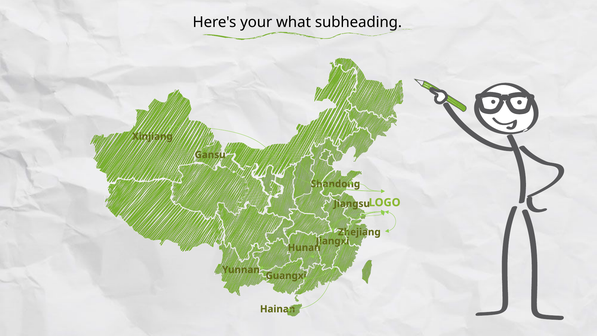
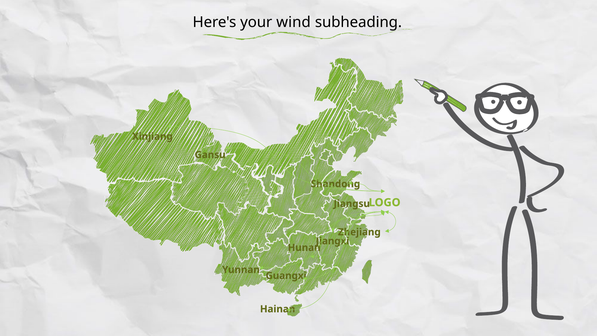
what: what -> wind (294, 22)
